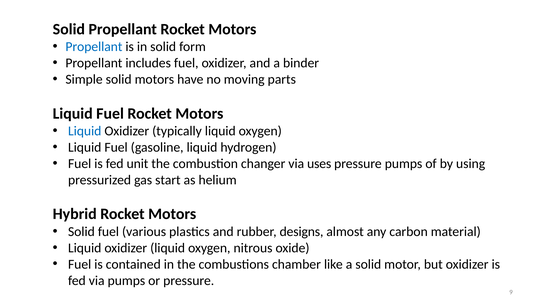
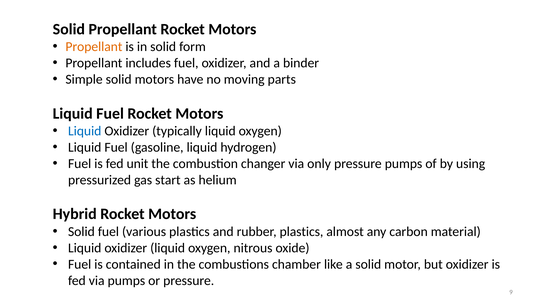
Propellant colour: blue -> orange (94, 47)
uses: uses -> only (319, 164)
rubber designs: designs -> plastics (301, 232)
